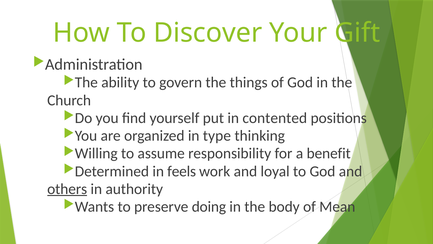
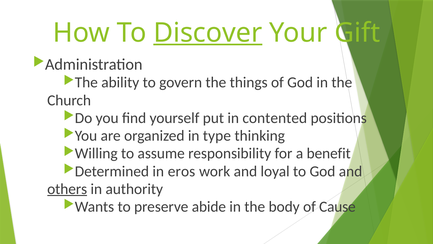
Discover underline: none -> present (208, 33)
feels: feels -> eros (181, 171)
doing: doing -> abide (209, 206)
Mean: Mean -> Cause (337, 206)
